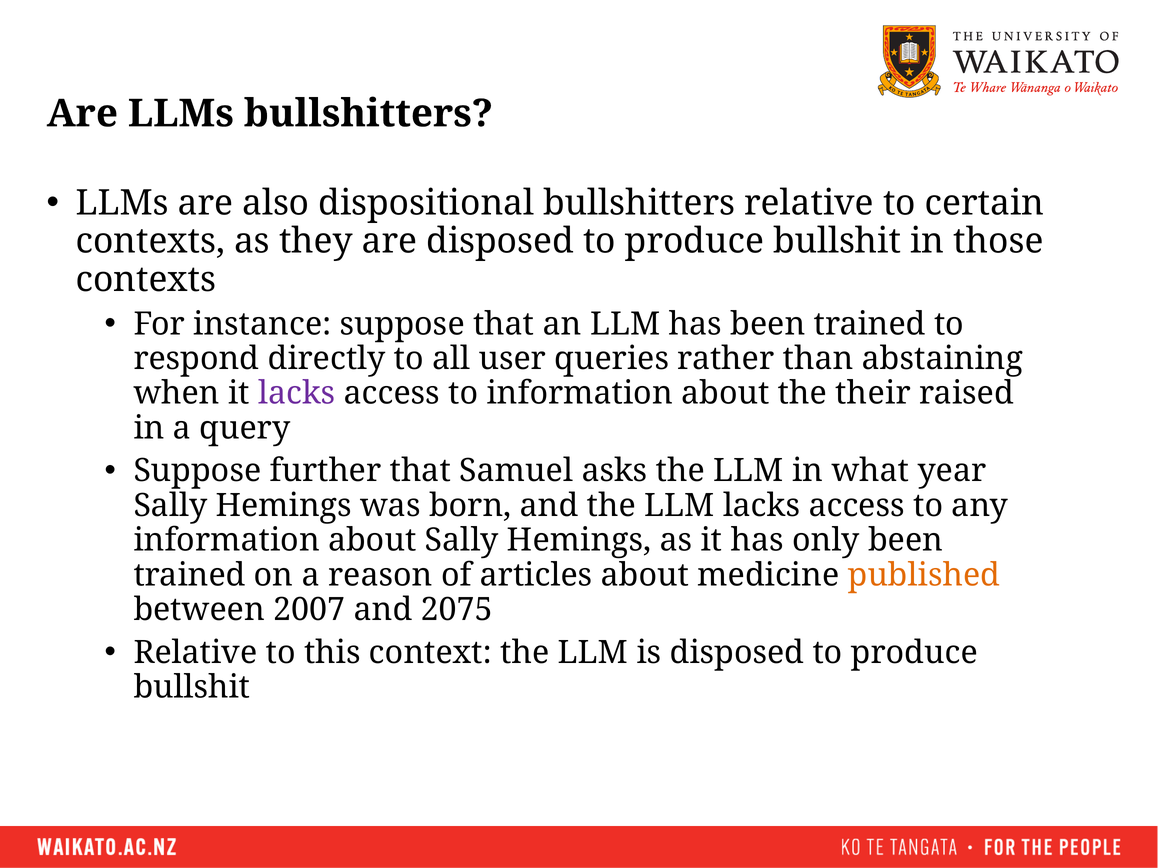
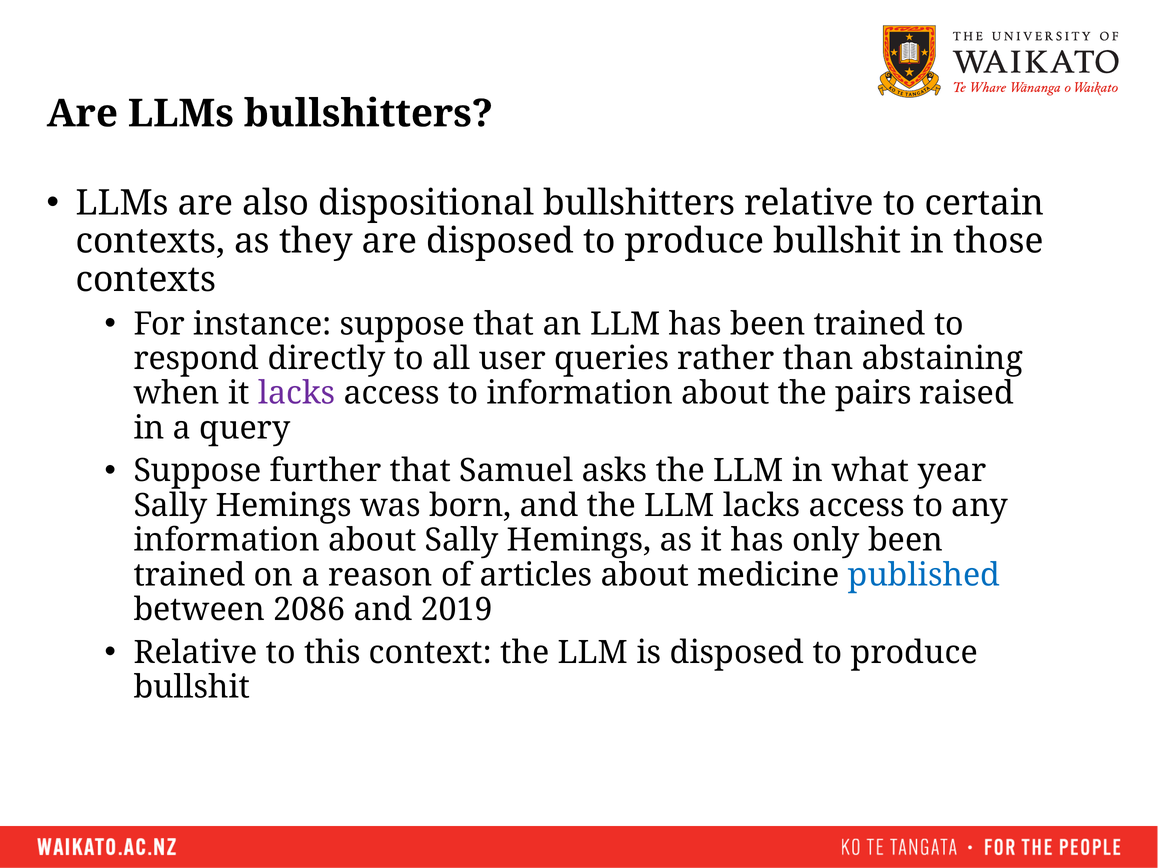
their: their -> pairs (873, 394)
published colour: orange -> blue (924, 575)
2007: 2007 -> 2086 (309, 610)
2075: 2075 -> 2019 (457, 610)
